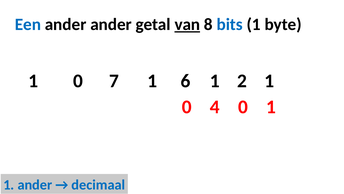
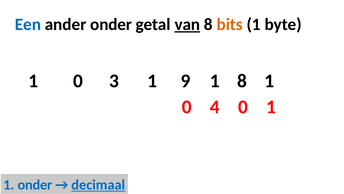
ander ander: ander -> onder (111, 24)
bits colour: blue -> orange (230, 24)
7: 7 -> 3 (114, 81)
6: 6 -> 9 (186, 81)
1 2: 2 -> 8 (242, 81)
1 ander: ander -> onder (35, 184)
decimaal underline: none -> present (98, 184)
